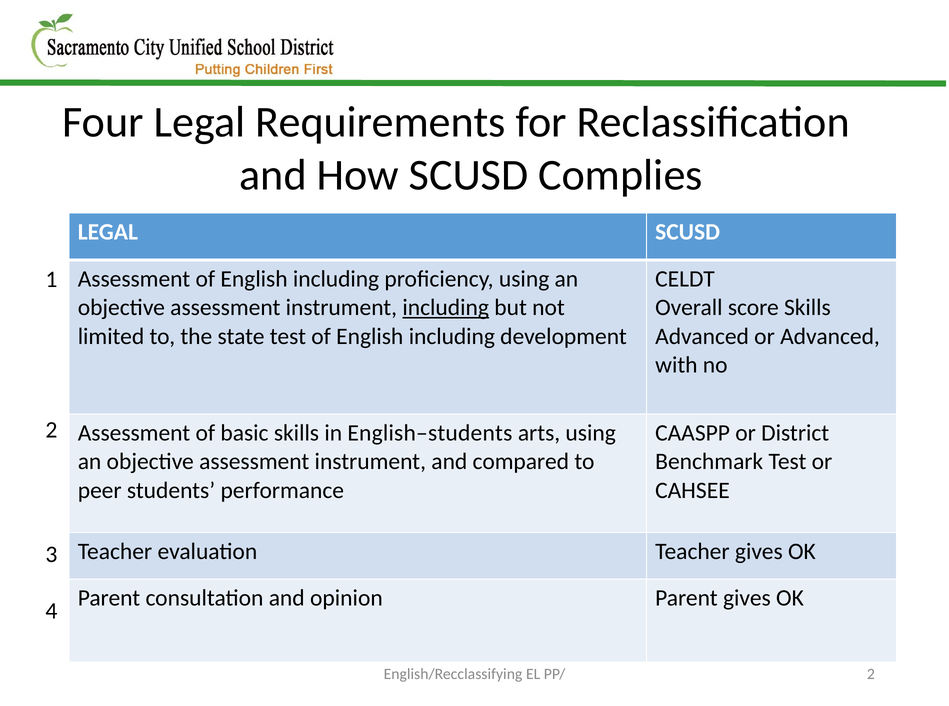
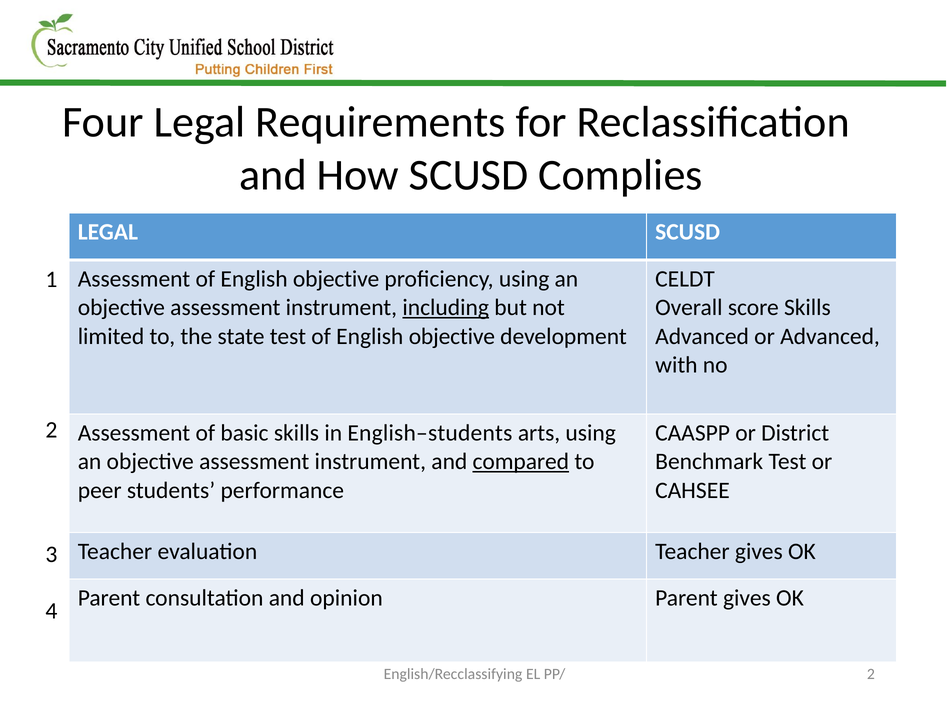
Assessment of English including: including -> objective (336, 279)
test of English including: including -> objective (452, 337)
compared underline: none -> present (521, 462)
